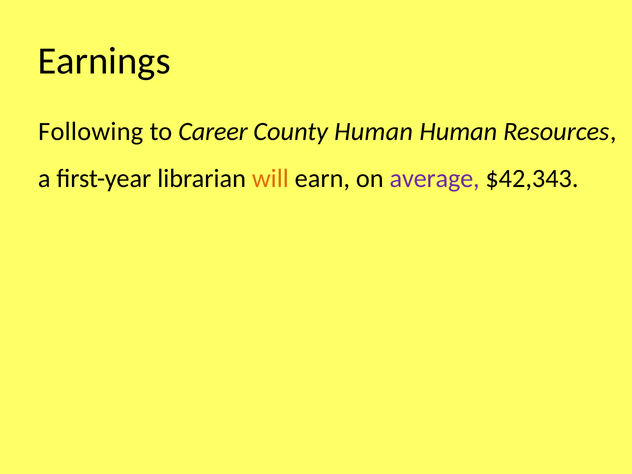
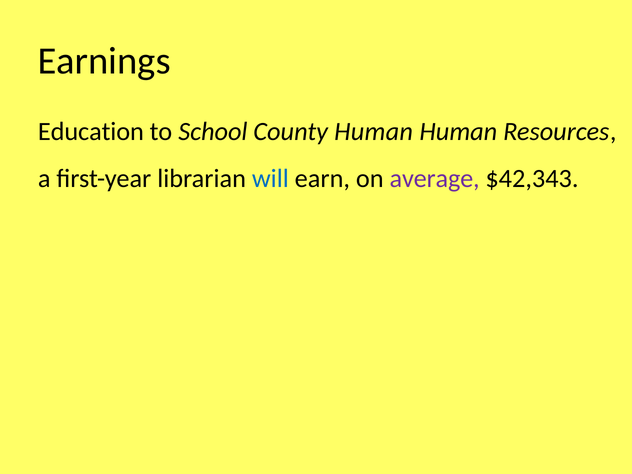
Following: Following -> Education (91, 131)
Career: Career -> School (213, 131)
will colour: orange -> blue (270, 179)
